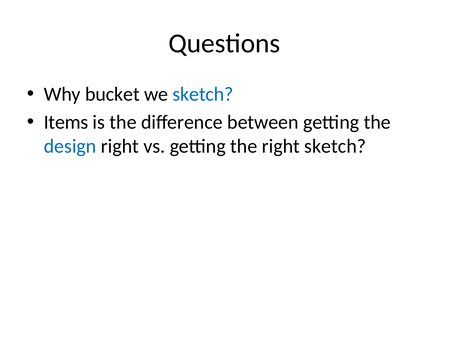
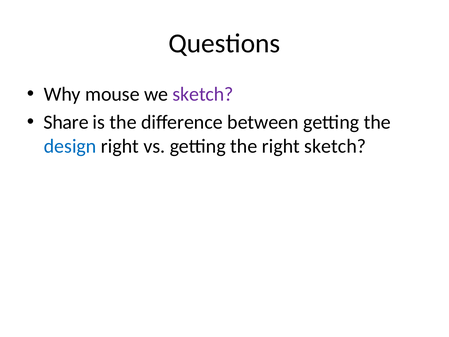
bucket: bucket -> mouse (112, 94)
sketch colour: blue -> purple (203, 94)
Items: Items -> Share (66, 122)
